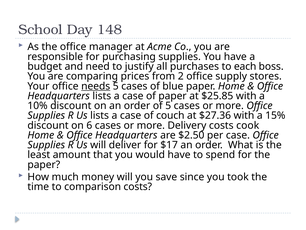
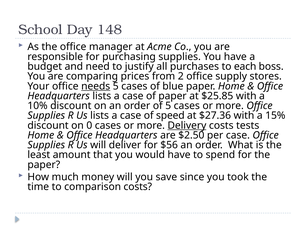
couch: couch -> speed (170, 115)
6: 6 -> 0 (89, 125)
Delivery underline: none -> present (187, 125)
cook: cook -> tests (248, 125)
$17: $17 -> $56 (169, 145)
